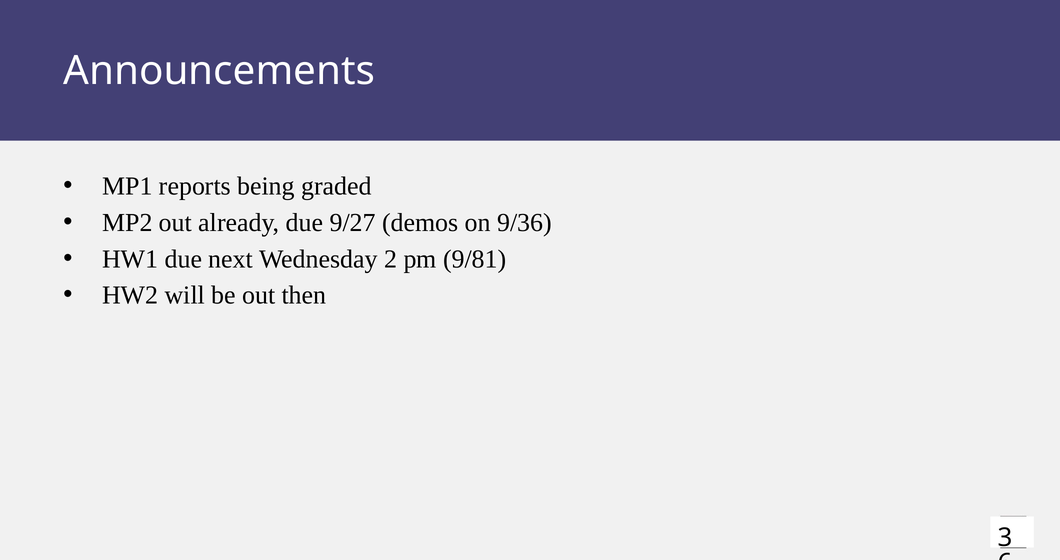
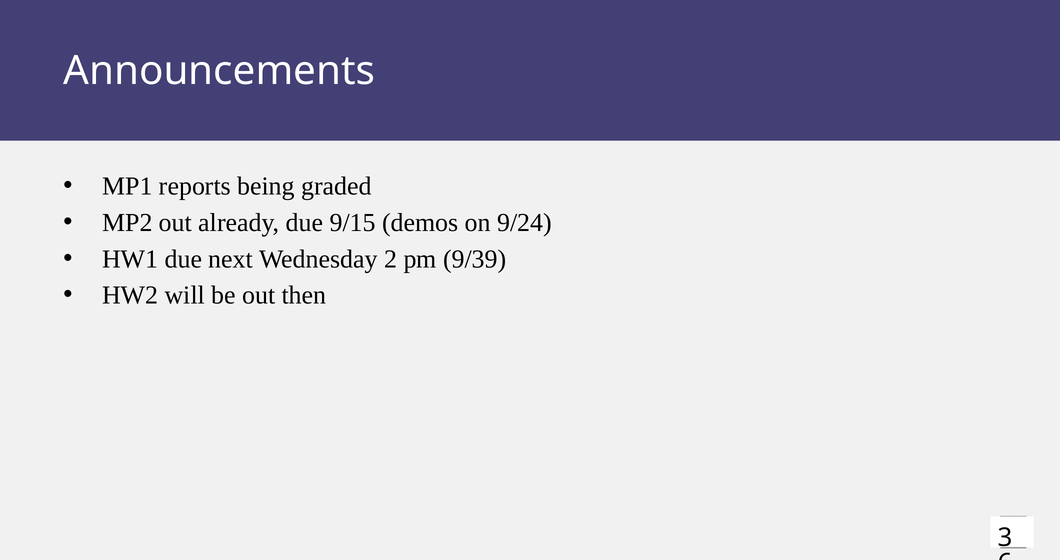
9/27: 9/27 -> 9/15 (353, 223)
9/36: 9/36 -> 9/24 (524, 223)
9/81: 9/81 -> 9/39 (475, 259)
